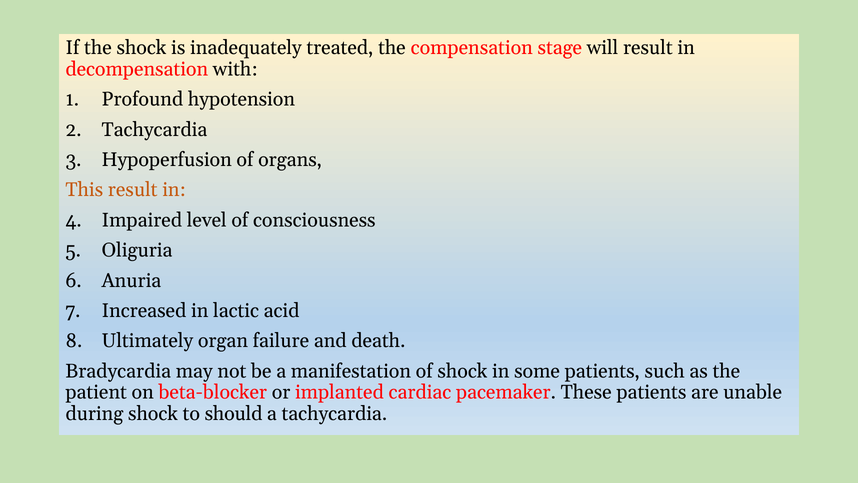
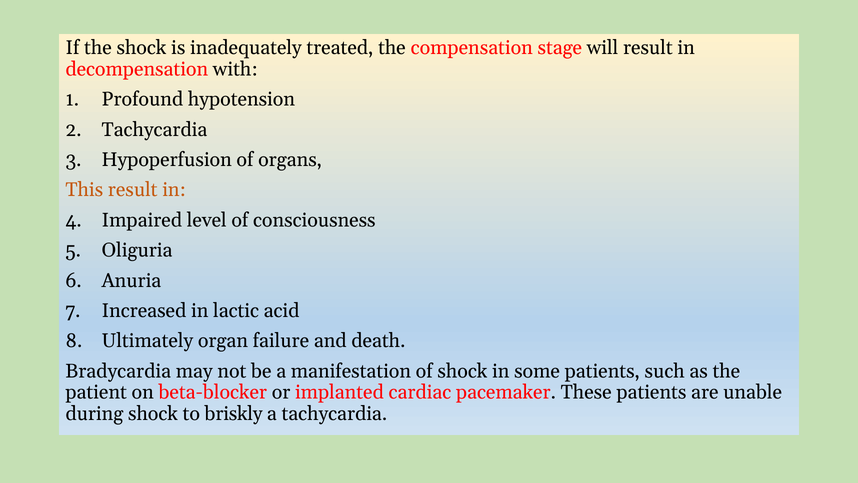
should: should -> briskly (234, 413)
